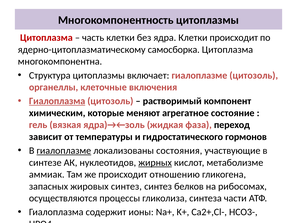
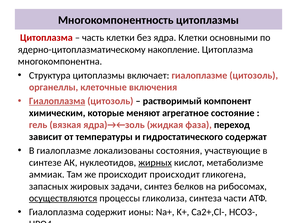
Клетки происходит: происходит -> основными (234, 38)
самосборка: самосборка -> накопление (174, 50)
гормонов: гормонов -> содержат (246, 137)
гиалоплазме underline: present -> none (64, 150)
происходит отношению: отношению -> происходит (175, 174)
жировых синтез: синтез -> задачи (126, 186)
осуществляются underline: none -> present (63, 198)
